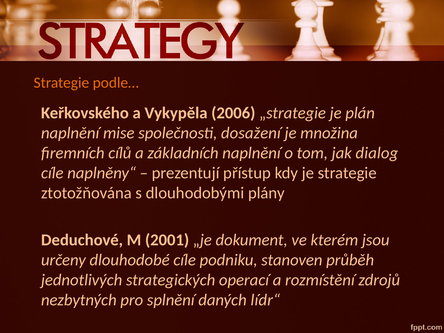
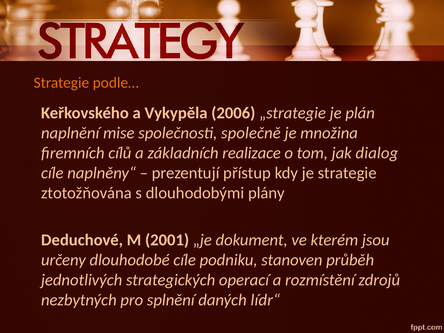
dosažení: dosažení -> společně (251, 133)
základních naplnění: naplnění -> realizace (252, 153)
